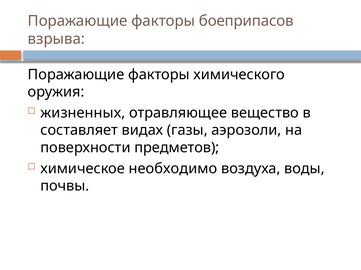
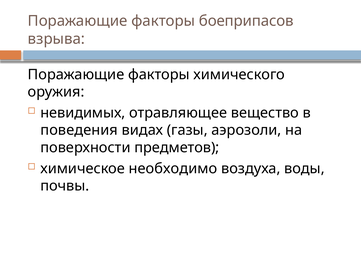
жизненных: жизненных -> невидимых (83, 113)
составляет: составляет -> поведения (79, 131)
